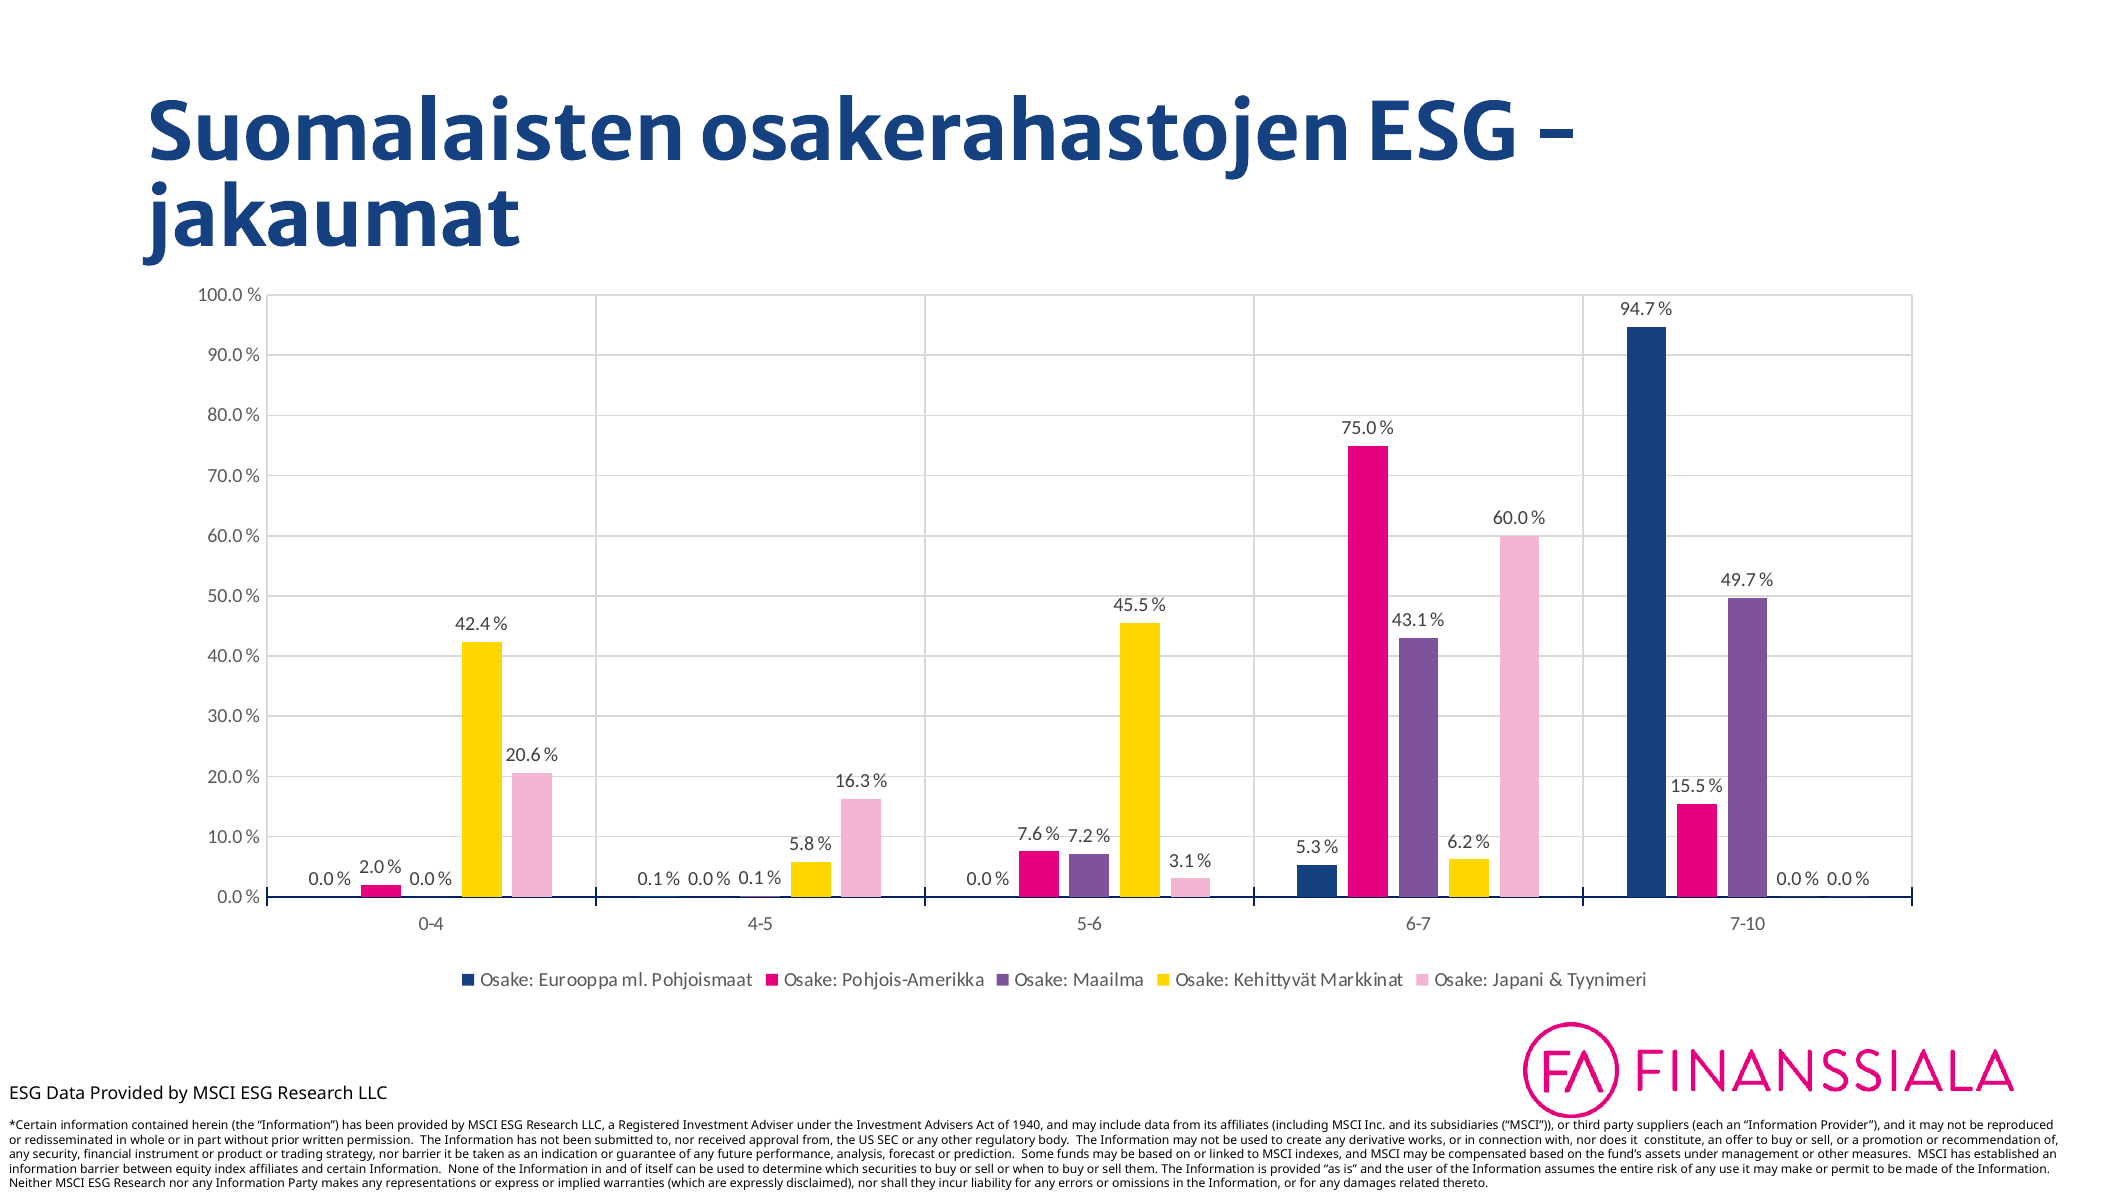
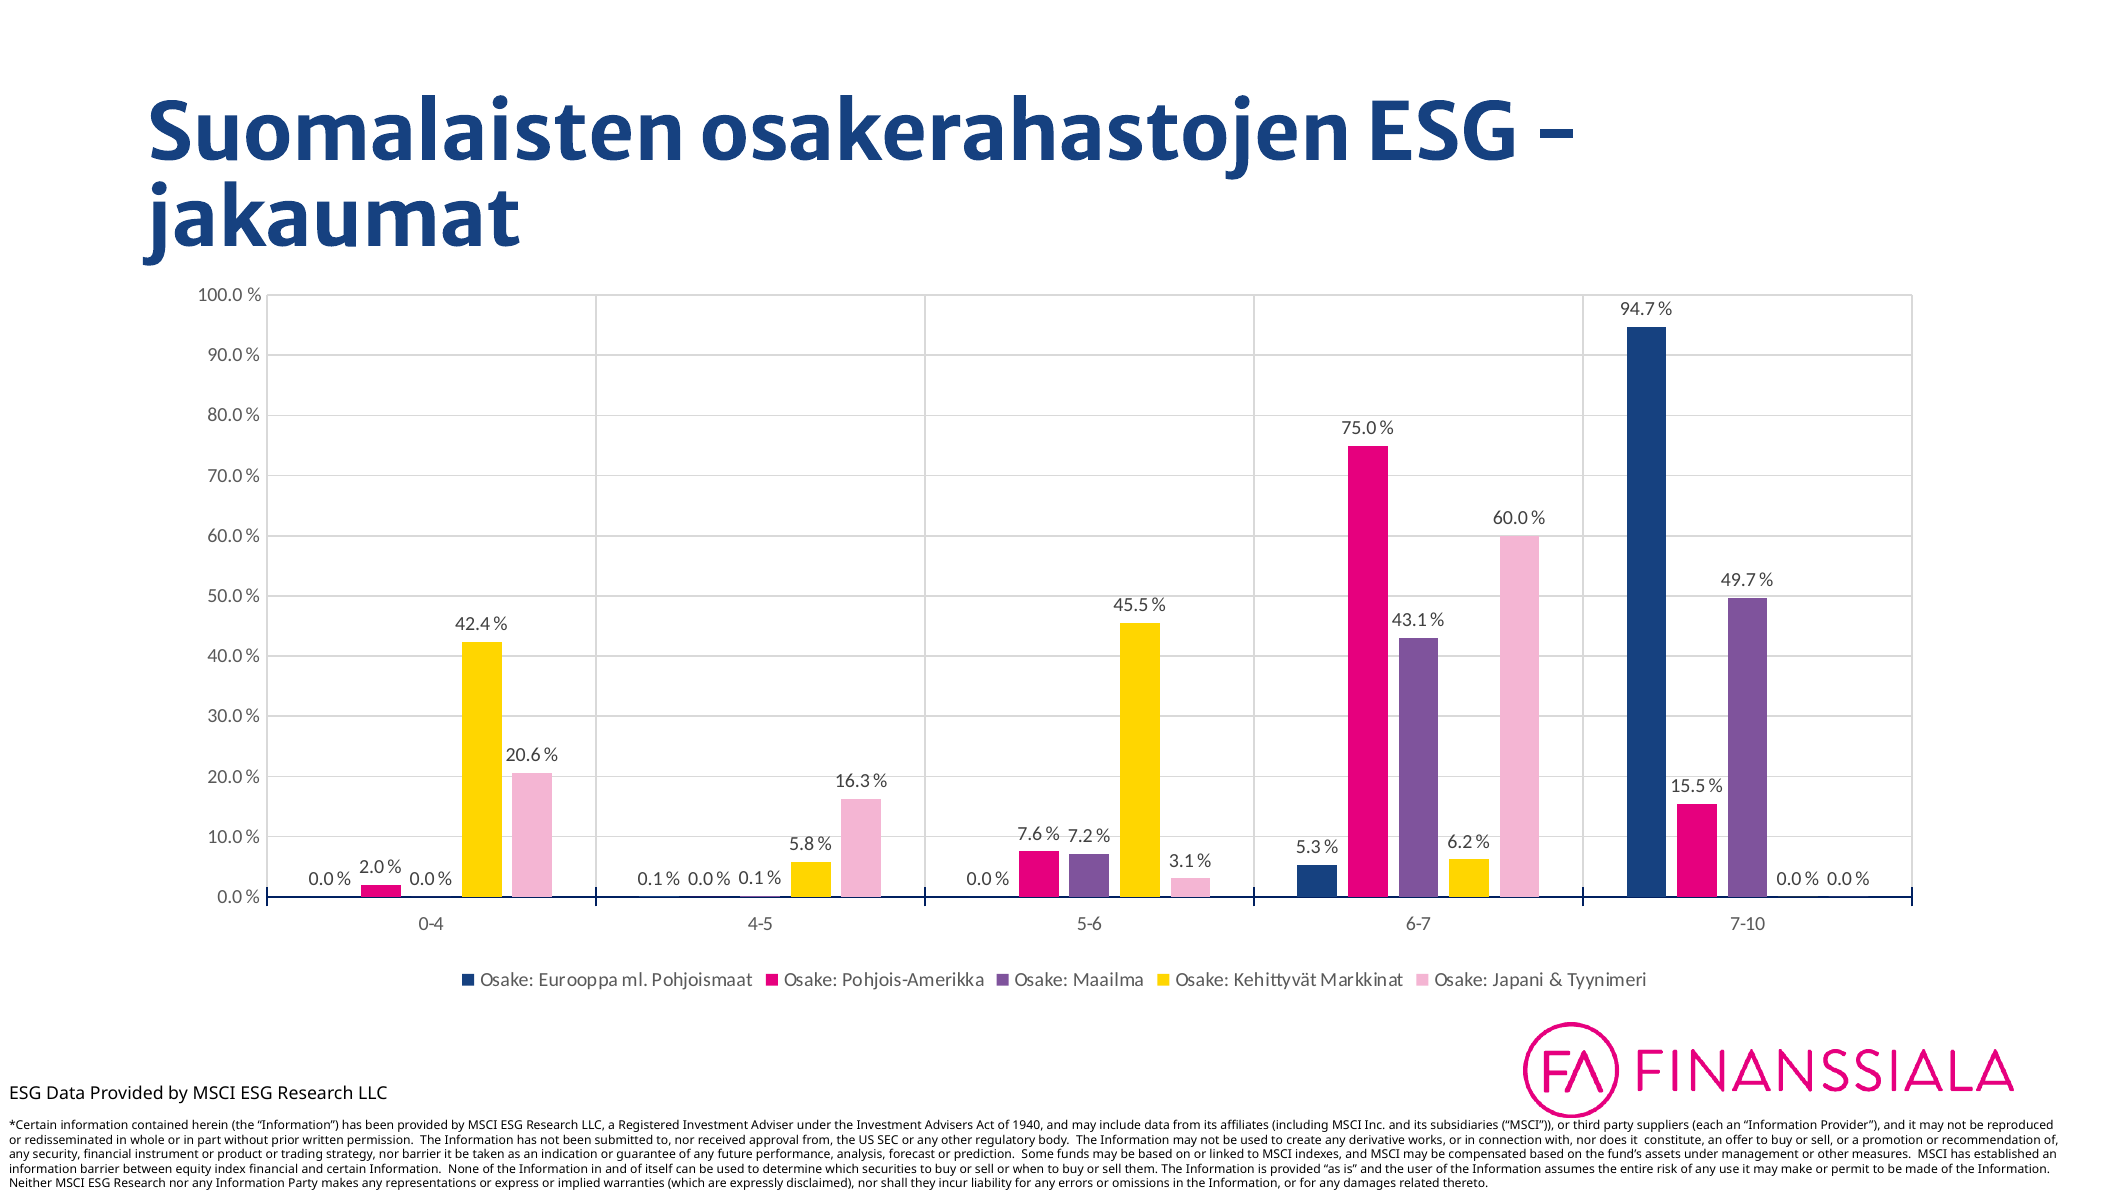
index affiliates: affiliates -> financial (274, 1170)
